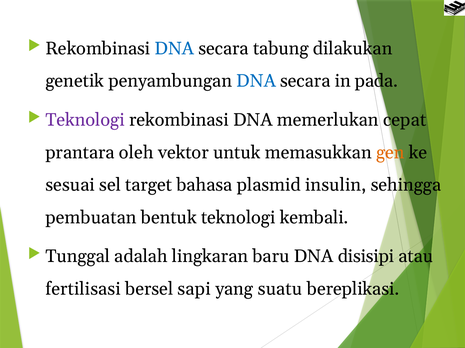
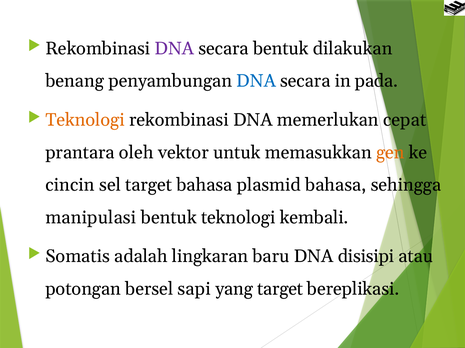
DNA colour: blue -> purple (174, 49)
secara tabung: tabung -> bentuk (281, 49)
genetik: genetik -> benang (75, 81)
Teknologi colour: purple -> orange (85, 120)
sesuai: sesuai -> cincin (70, 185)
plasmid insulin: insulin -> bahasa (336, 185)
pembuatan: pembuatan -> manipulasi (91, 218)
Tunggal: Tunggal -> Somatis (78, 257)
fertilisasi: fertilisasi -> potongan (83, 289)
yang suatu: suatu -> target (280, 289)
